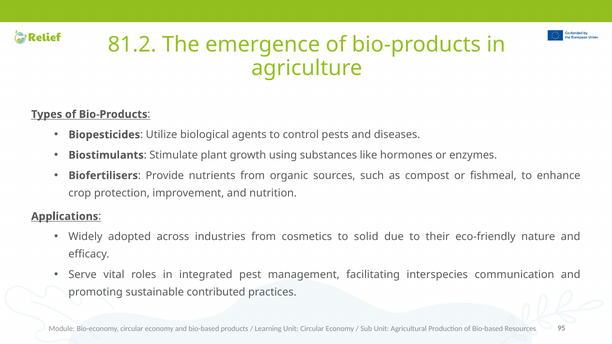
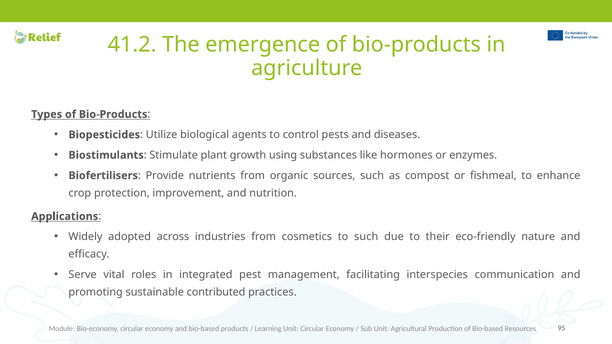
81.2: 81.2 -> 41.2 (132, 45)
to solid: solid -> such (366, 237)
